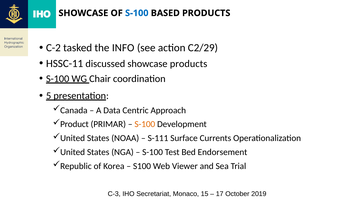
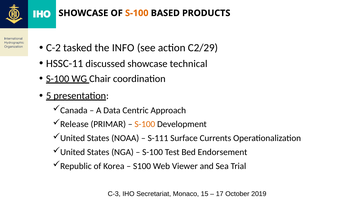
S-100 colour: blue -> orange (137, 13)
showcase products: products -> technical (189, 64)
Product: Product -> Release (74, 124)
